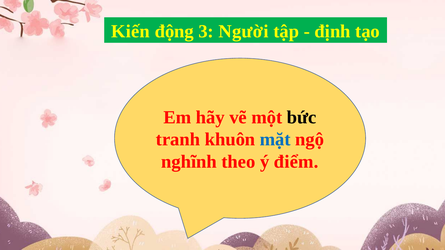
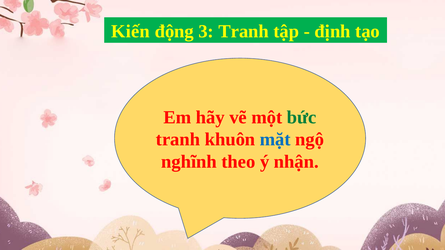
3 Người: Người -> Tranh (244, 31)
bức colour: black -> green (302, 117)
điểm: điểm -> nhận (296, 162)
